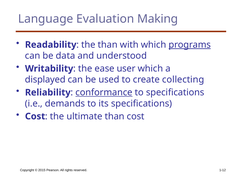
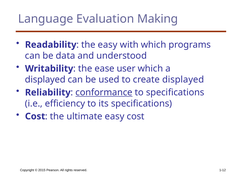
the than: than -> easy (108, 45)
programs underline: present -> none (190, 45)
create collecting: collecting -> displayed (183, 80)
demands: demands -> efficiency (65, 103)
ultimate than: than -> easy (115, 116)
